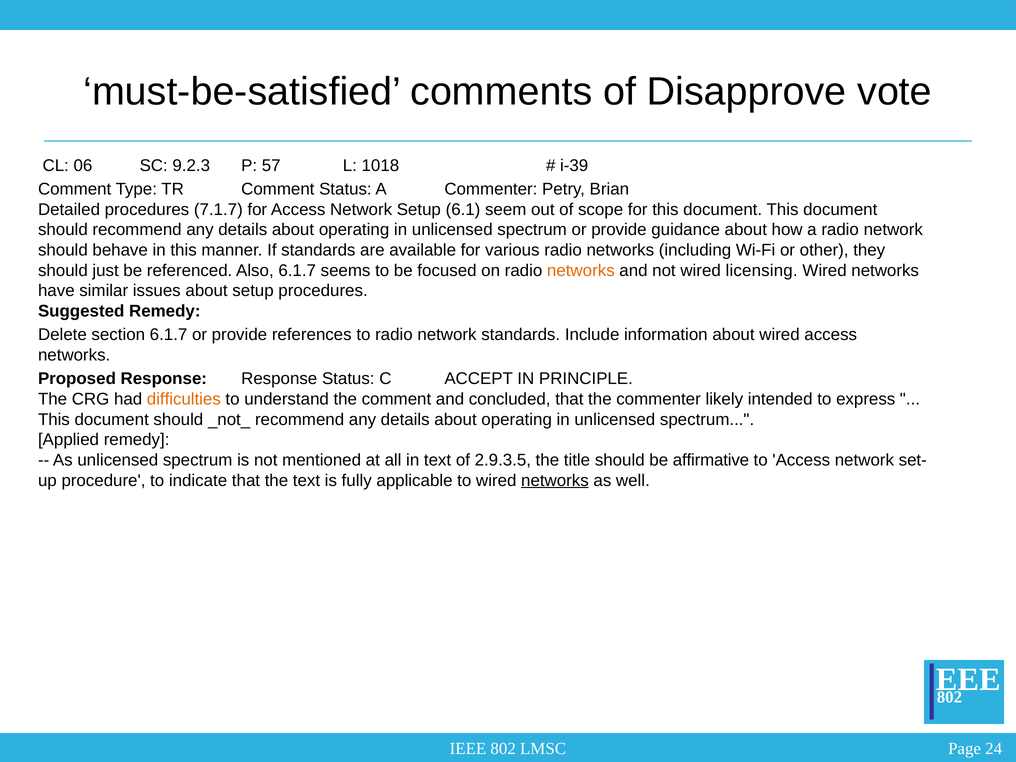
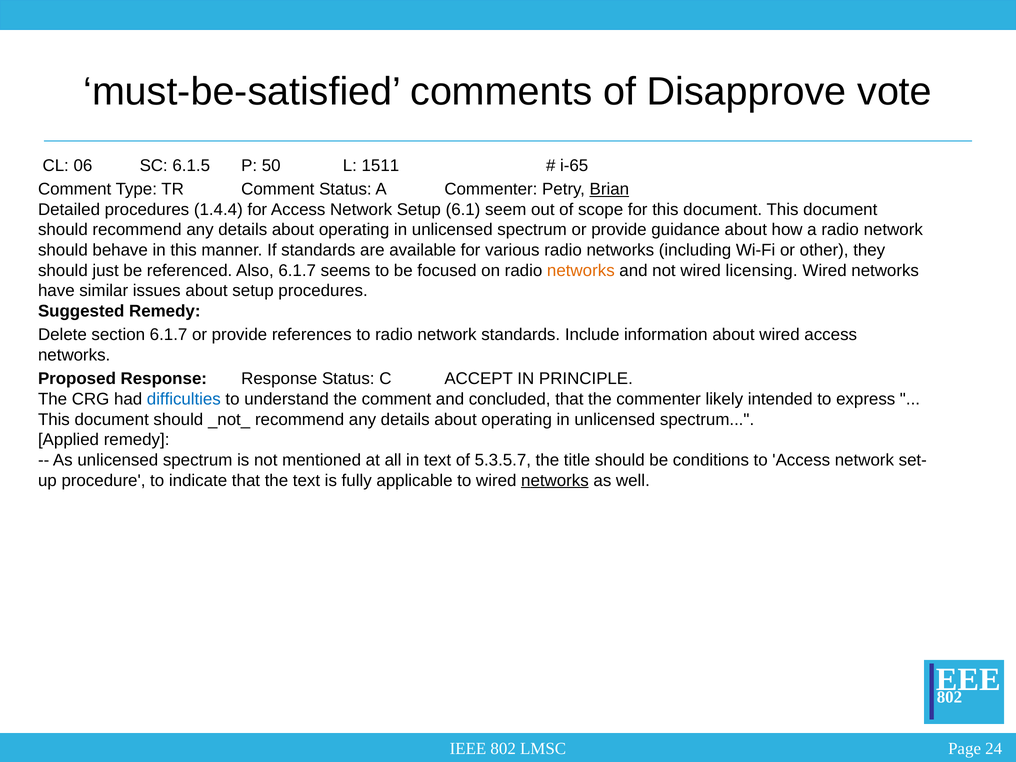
9.2.3: 9.2.3 -> 6.1.5 (191, 165)
57: 57 -> 50 (271, 165)
1018: 1018 -> 1511 (380, 165)
i-39: i-39 -> i-65 (574, 165)
Brian underline: none -> present (609, 189)
7.1.7: 7.1.7 -> 1.4.4 (218, 209)
difficulties colour: orange -> blue (184, 399)
2.9.3.5: 2.9.3.5 -> 5.3.5.7 (503, 460)
affirmative: affirmative -> conditions (711, 460)
